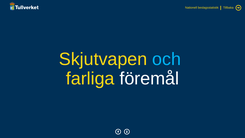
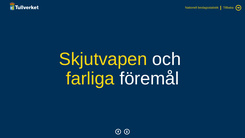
och colour: light blue -> white (167, 59)
